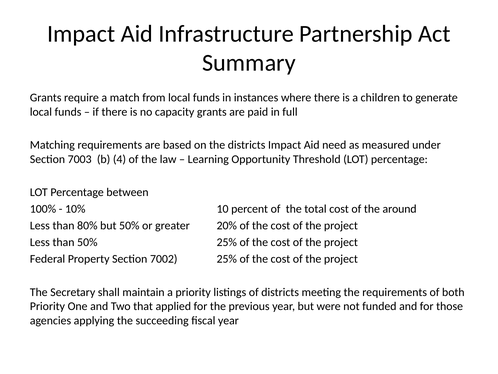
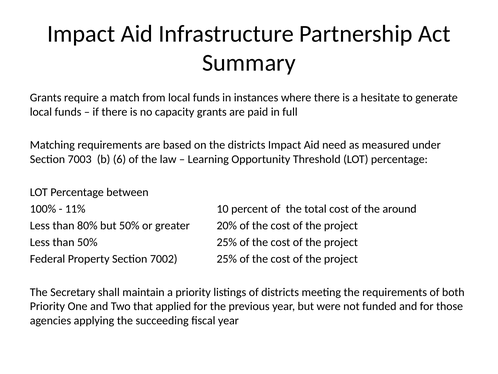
children: children -> hesitate (380, 98)
4: 4 -> 6 (119, 159)
10%: 10% -> 11% (75, 209)
